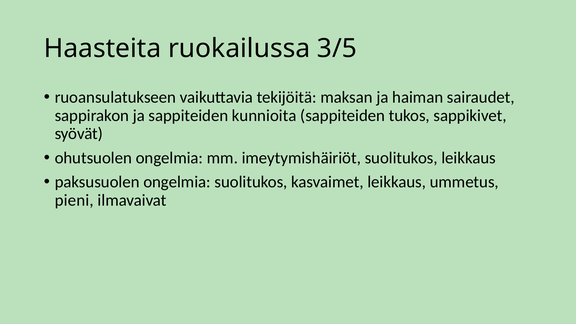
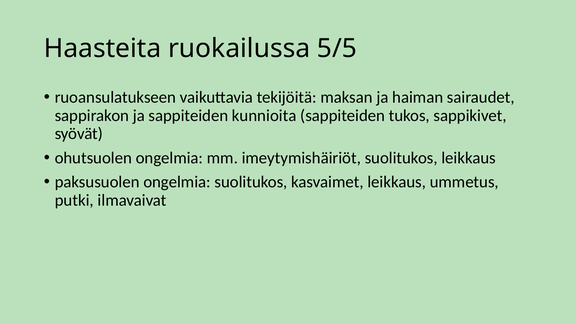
3/5: 3/5 -> 5/5 (337, 48)
pieni: pieni -> putki (74, 200)
